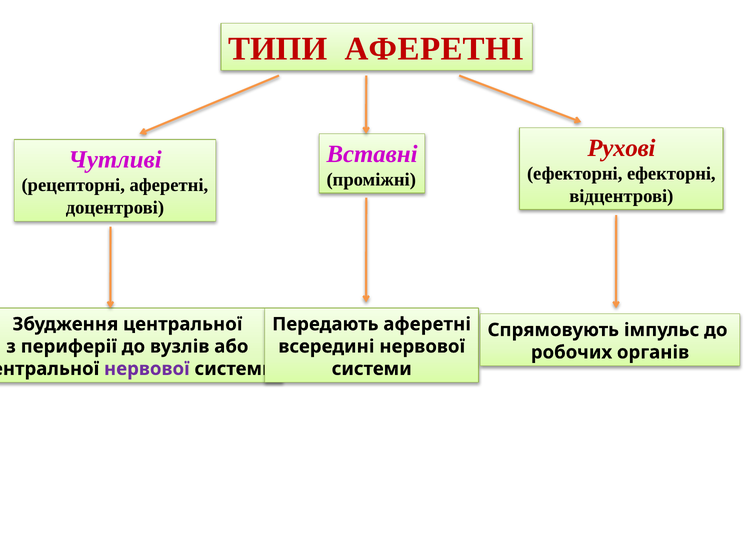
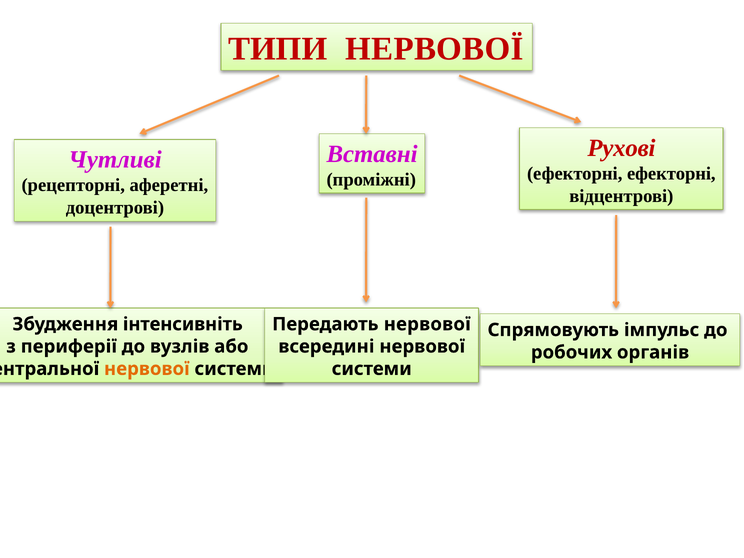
ТИПИ АФЕРЕТНІ: АФЕРЕТНІ -> НЕРВОВОЇ (434, 49)
Збудження центральної: центральної -> інтенсивніть (183, 324)
Передають аферетні: аферетні -> нервової (427, 324)
нервової colour: purple -> orange (147, 369)
